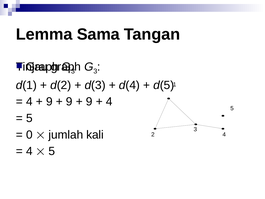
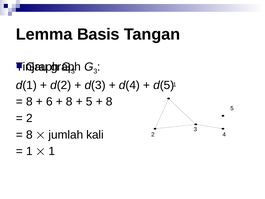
Sama: Sama -> Basis (98, 34)
4: 4 -> 8 (29, 102)
9: 9 -> 6 (49, 102)
9: 9 -> 8 (69, 102)
9: 9 -> 5 (89, 102)
4: 4 -> 8 (109, 102)
5: 5 -> 2 (29, 118)
0: 0 -> 8 (29, 135)
4: 4 -> 1 (29, 151)
5: 5 -> 1 (52, 151)
